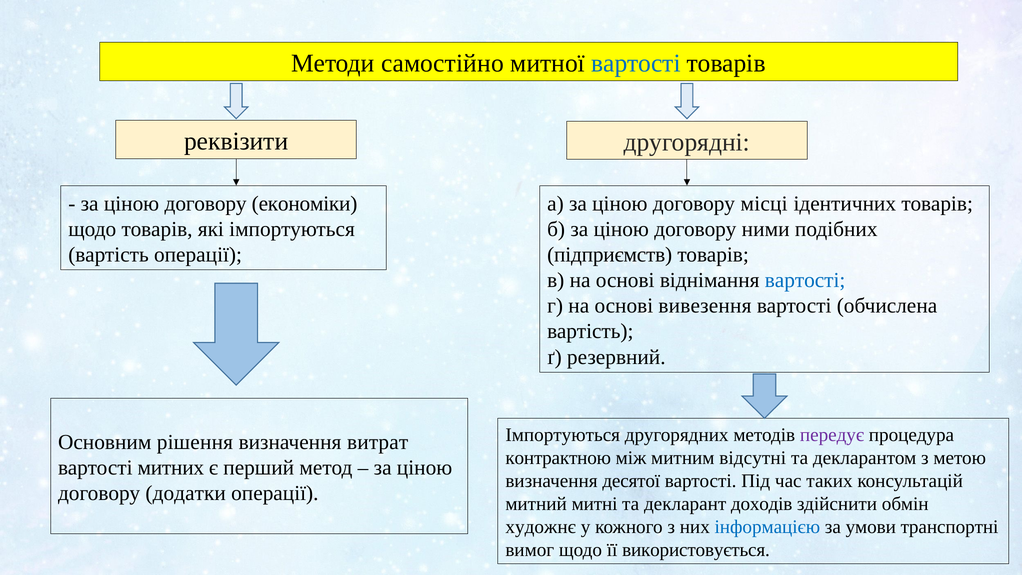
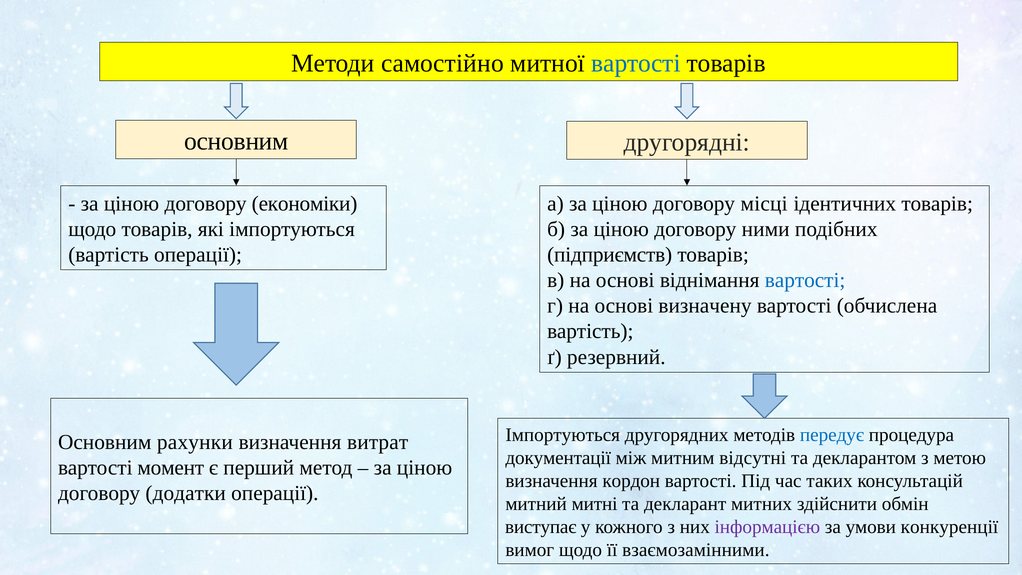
реквізити: реквізити -> основним (236, 141)
вивезення: вивезення -> визначену (705, 306)
передує colour: purple -> blue (832, 435)
рішення: рішення -> рахунки (195, 442)
контрактною: контрактною -> документації (558, 458)
митних: митних -> момент (171, 467)
десятої: десятої -> кордон (631, 481)
доходів: доходів -> митних (762, 504)
художнє: художнє -> виступає (541, 527)
інформацією colour: blue -> purple (767, 527)
транспортні: транспортні -> конкуренції (949, 527)
використовується: використовується -> взаємозамінними (696, 550)
